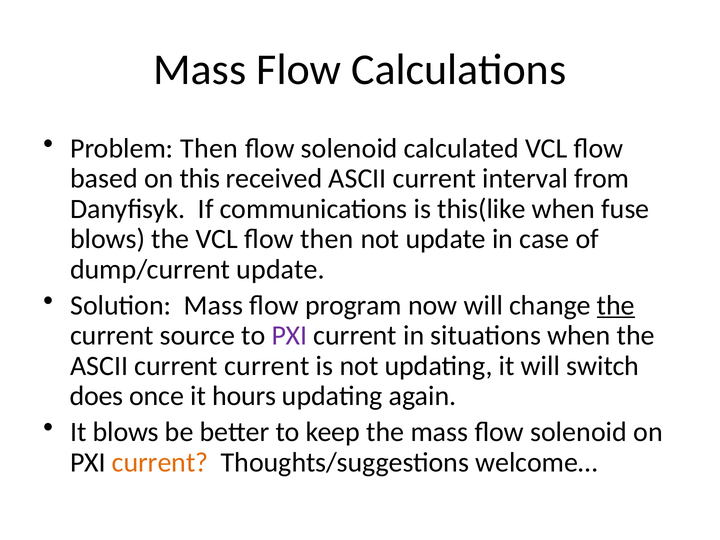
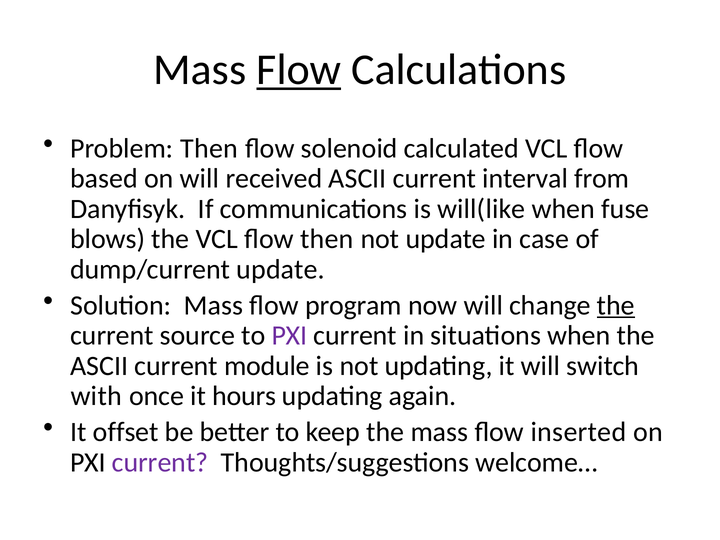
Flow underline: none -> present (299, 70)
on this: this -> will (200, 179)
this(like: this(like -> will(like (481, 209)
current current: current -> module (267, 366)
does: does -> with (96, 396)
It blows: blows -> offset (126, 432)
mass flow solenoid: solenoid -> inserted (578, 432)
current colour: orange -> purple (160, 462)
